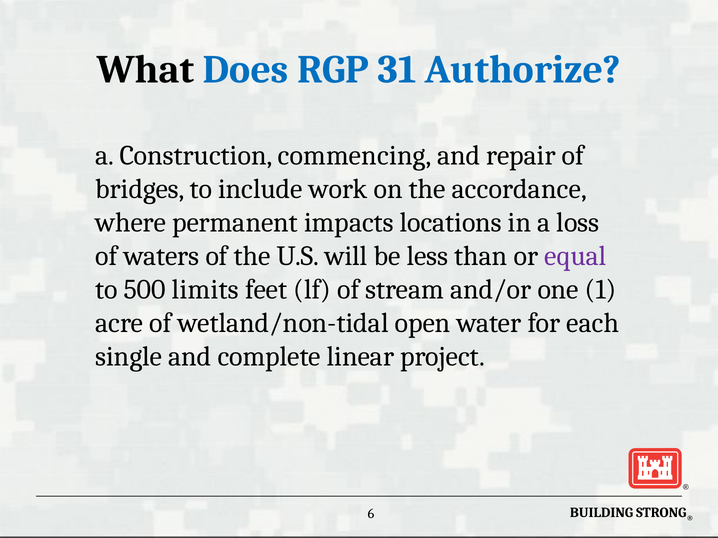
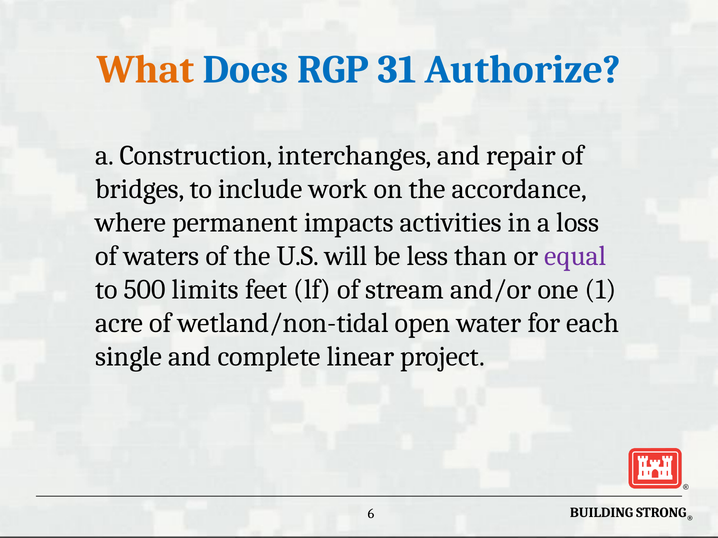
What colour: black -> orange (145, 69)
commencing: commencing -> interchanges (355, 156)
locations: locations -> activities (451, 223)
